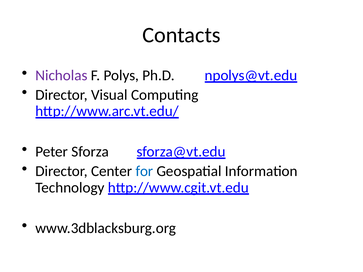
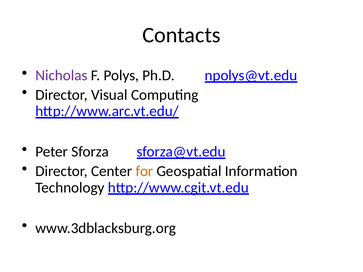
for colour: blue -> orange (144, 171)
